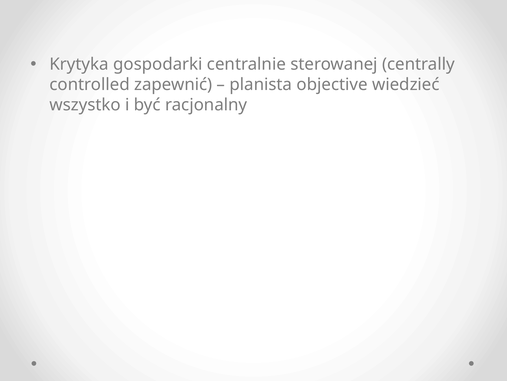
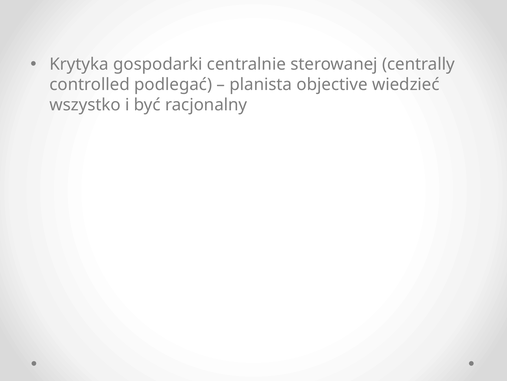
zapewnić: zapewnić -> podlegać (173, 85)
